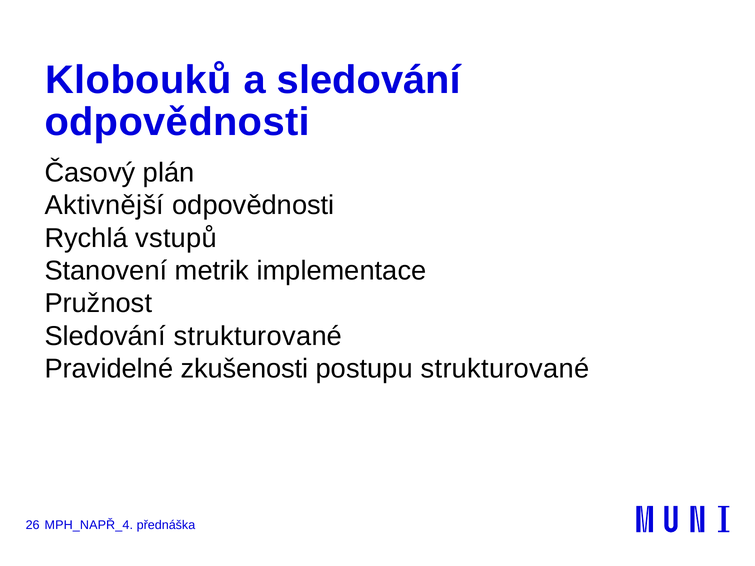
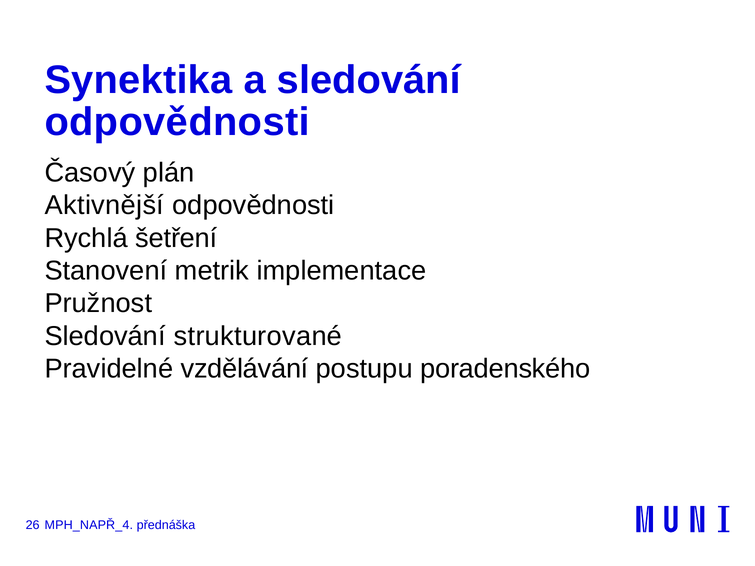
Klobouků: Klobouků -> Synektika (139, 80)
vstupů: vstupů -> šetření (176, 238)
zkušenosti: zkušenosti -> vzdělávání (245, 369)
postupu strukturované: strukturované -> poradenského (505, 369)
